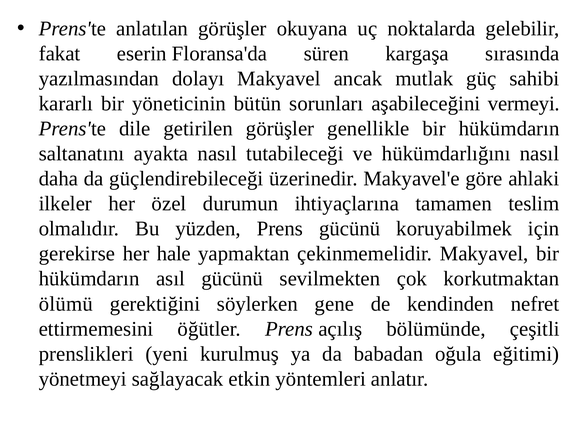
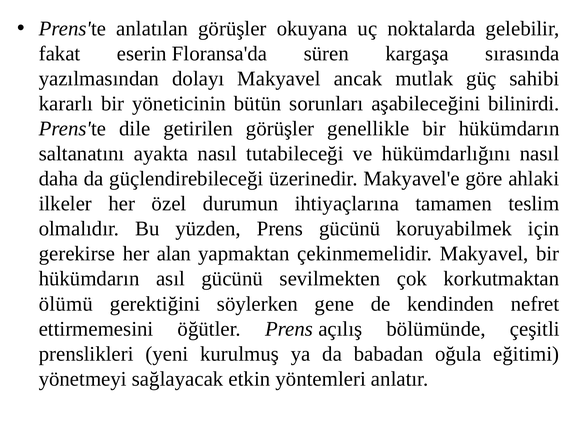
vermeyi: vermeyi -> bilinirdi (524, 104)
hale: hale -> alan (174, 254)
